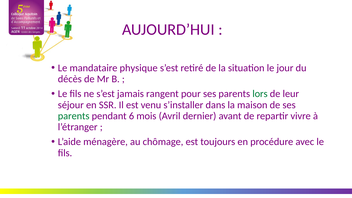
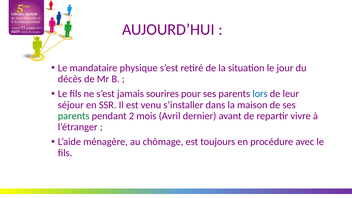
rangent: rangent -> sourires (162, 94)
lors colour: green -> blue (260, 94)
6: 6 -> 2 (131, 116)
